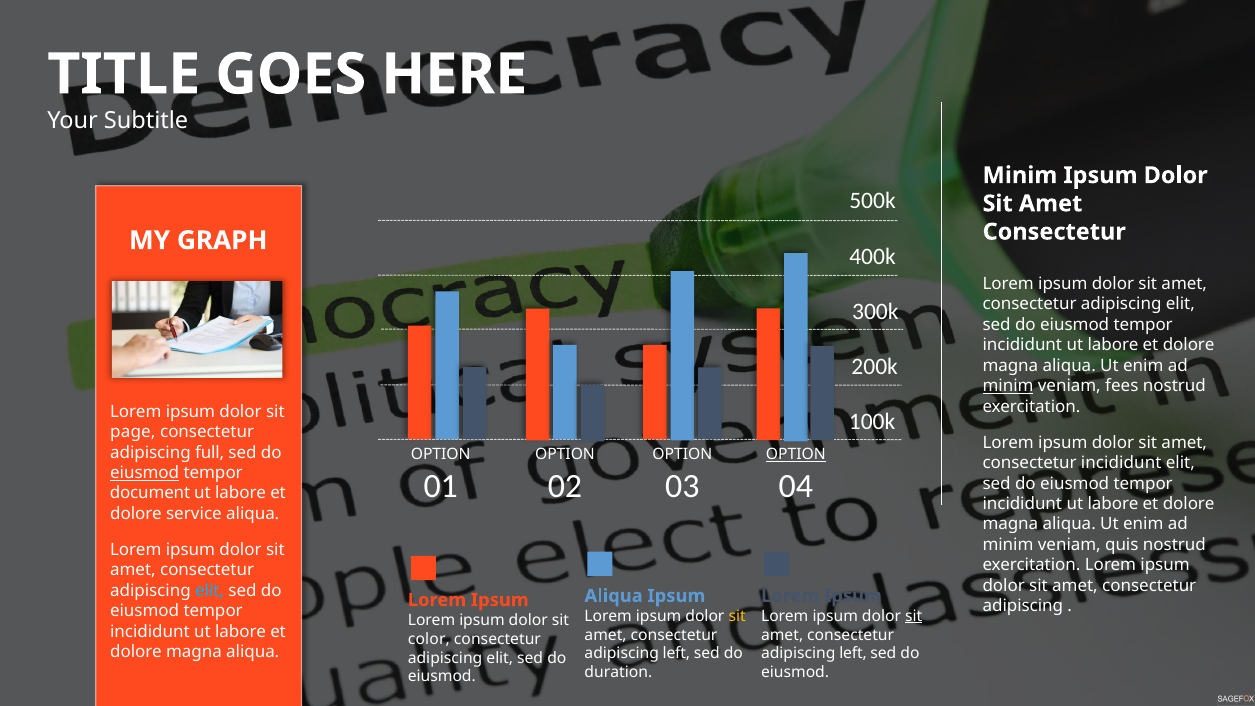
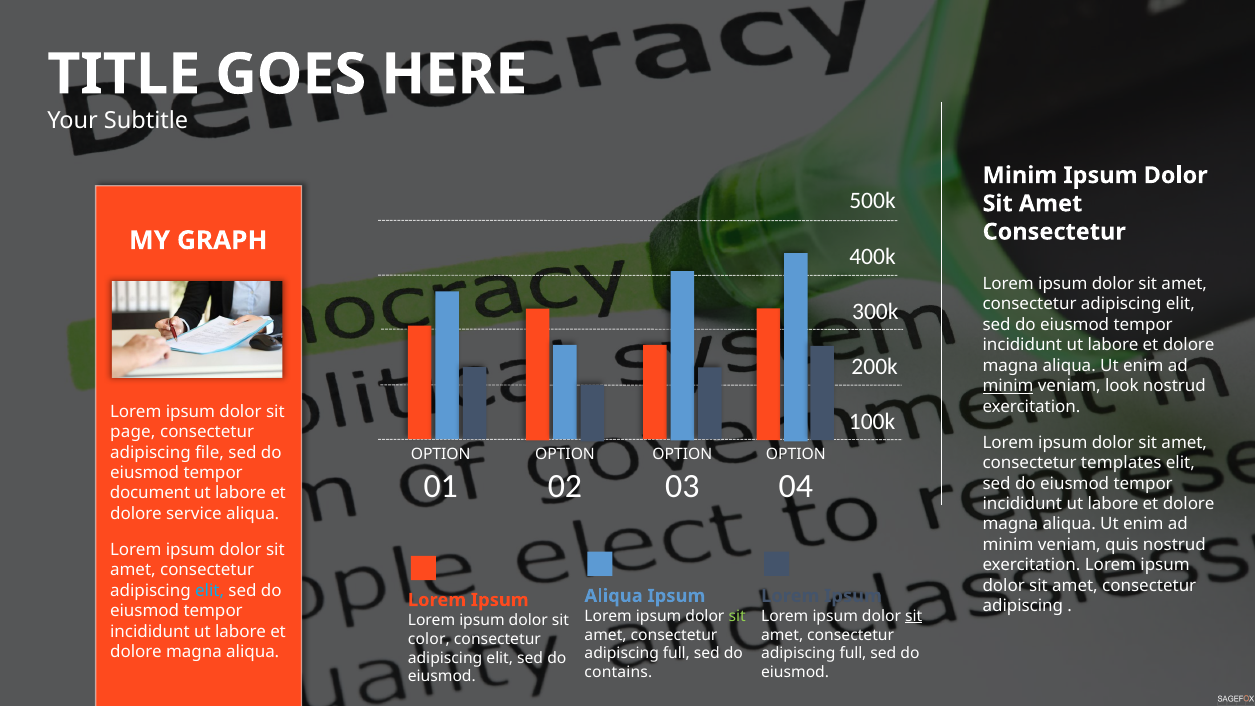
fees: fees -> look (1122, 386)
full: full -> file (210, 452)
OPTION underline: present -> none (796, 455)
consectetur incididunt: incididunt -> templates (1121, 463)
eiusmod underline: present -> none (145, 473)
sit colour: yellow -> light green (737, 616)
left: left -> full (676, 654)
left: left -> full (853, 654)
duration: duration -> contains (618, 672)
